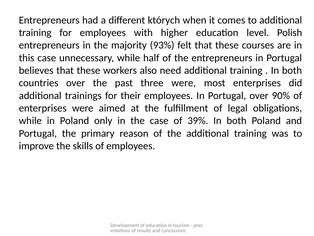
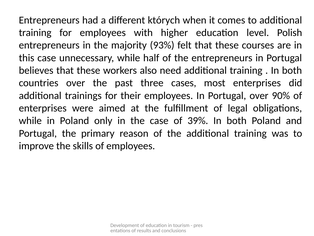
three were: were -> cases (184, 83)
